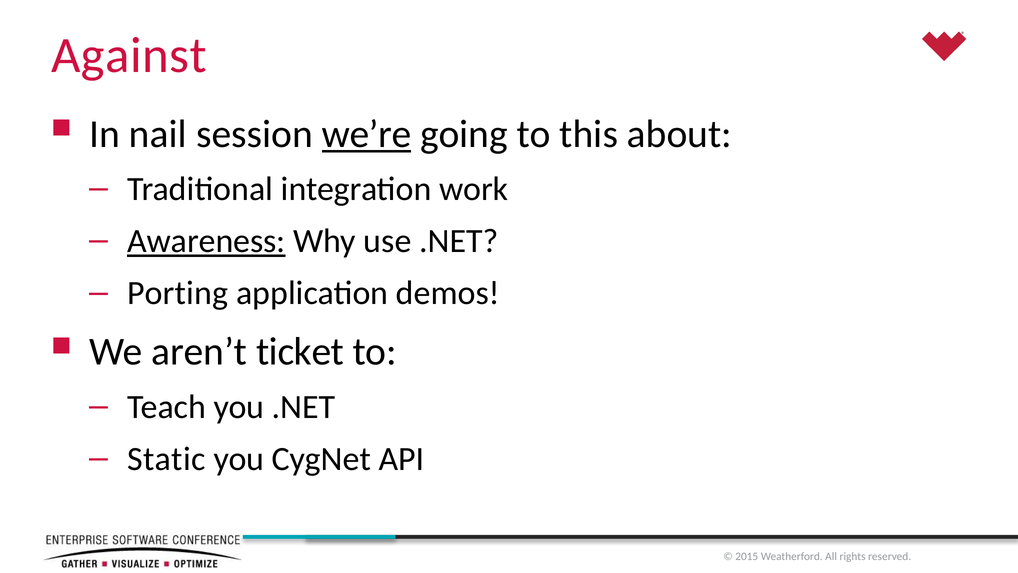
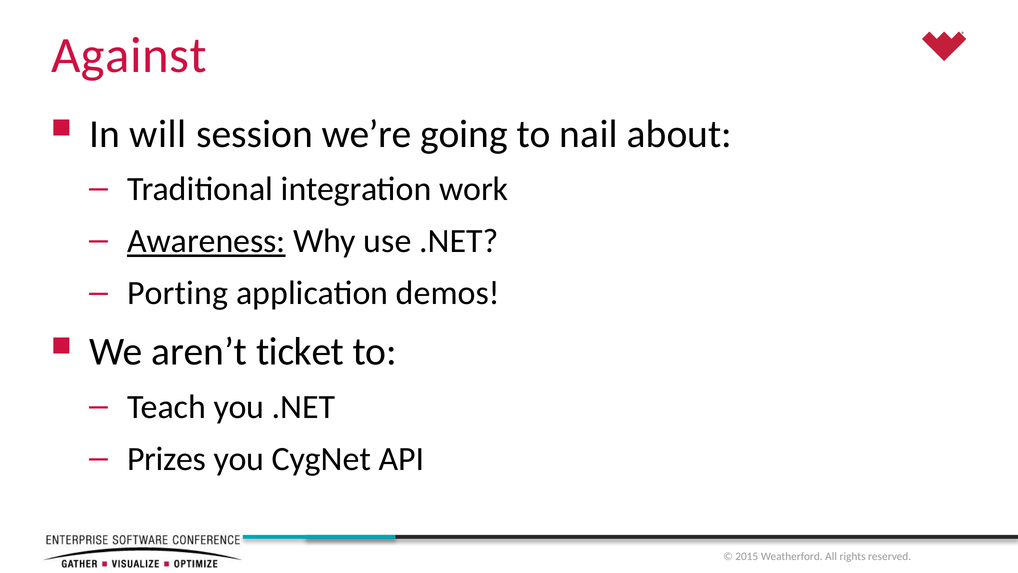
nail: nail -> will (158, 134)
we’re underline: present -> none (367, 134)
this: this -> nail (589, 134)
Static: Static -> Prizes (167, 459)
